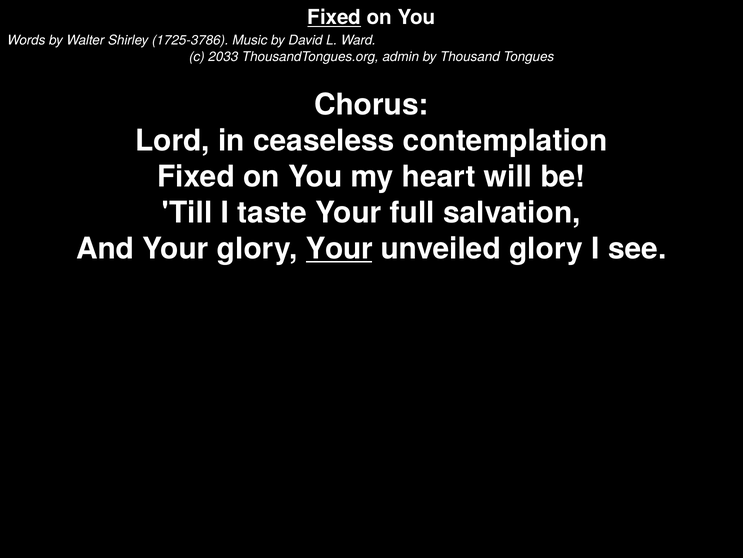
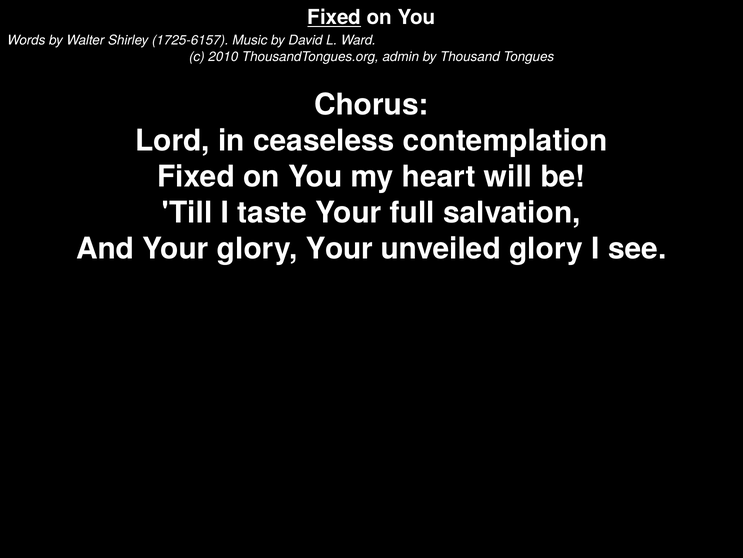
1725-3786: 1725-3786 -> 1725-6157 (190, 41)
2033: 2033 -> 2010 (223, 57)
Your underline: present -> none (339, 249)
